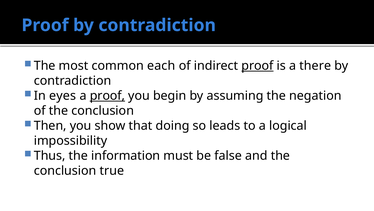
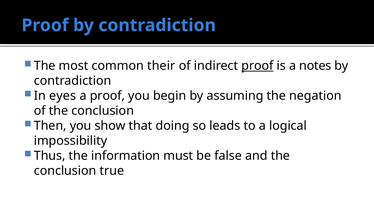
each: each -> their (161, 66)
there: there -> notes (315, 66)
proof underline: present -> none (107, 96)
